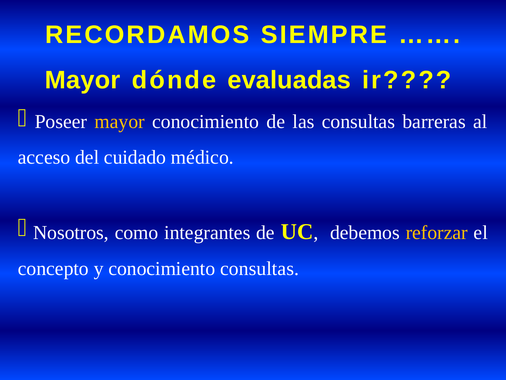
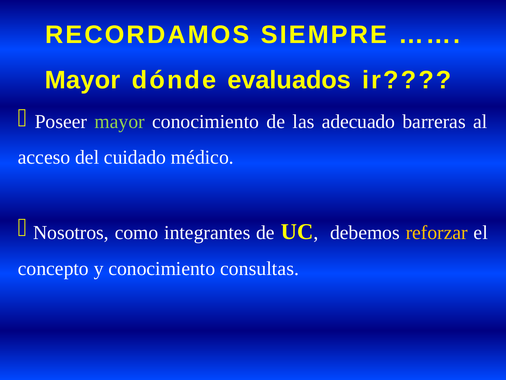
evaluadas: evaluadas -> evaluados (289, 80)
mayor colour: yellow -> light green (120, 122)
las consultas: consultas -> adecuado (359, 122)
